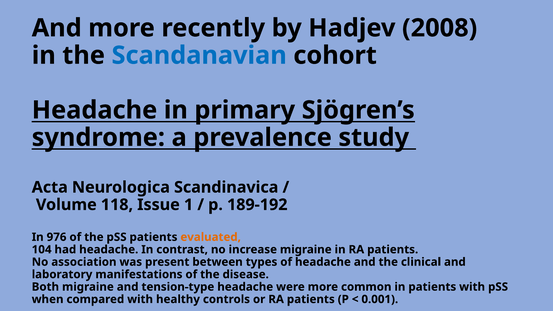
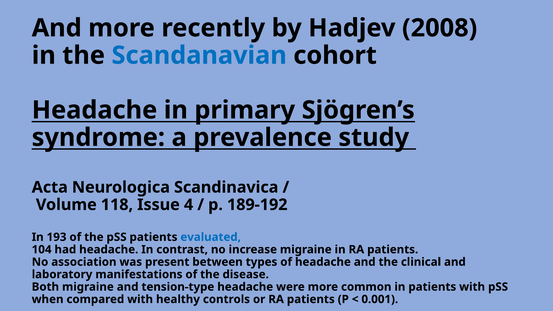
1: 1 -> 4 (189, 205)
976: 976 -> 193 (57, 237)
evaluated colour: orange -> blue (211, 237)
